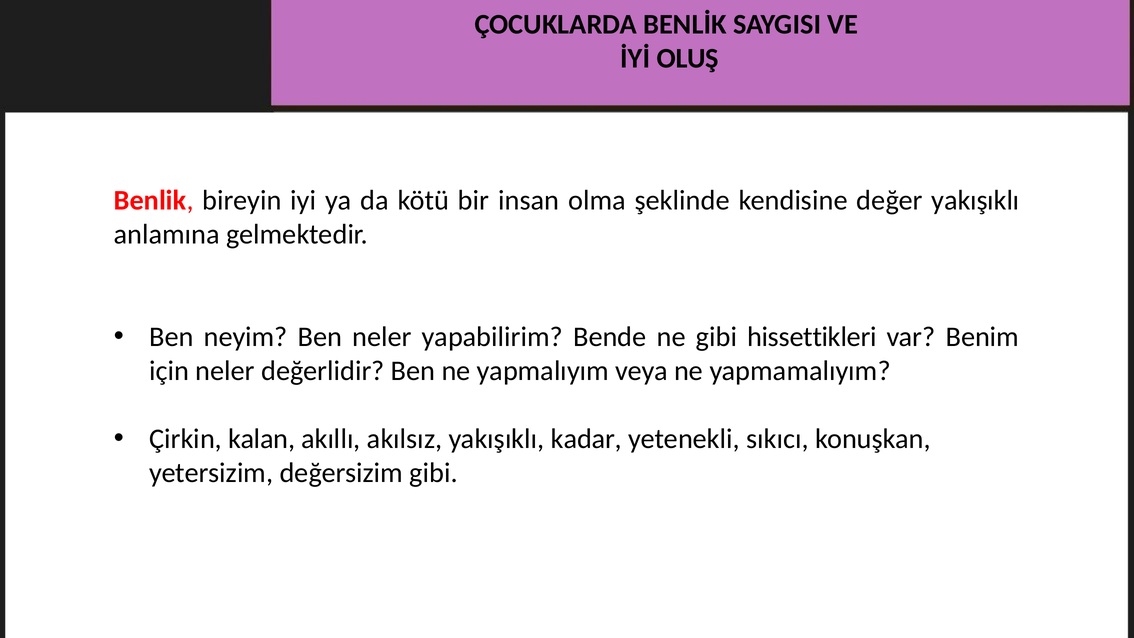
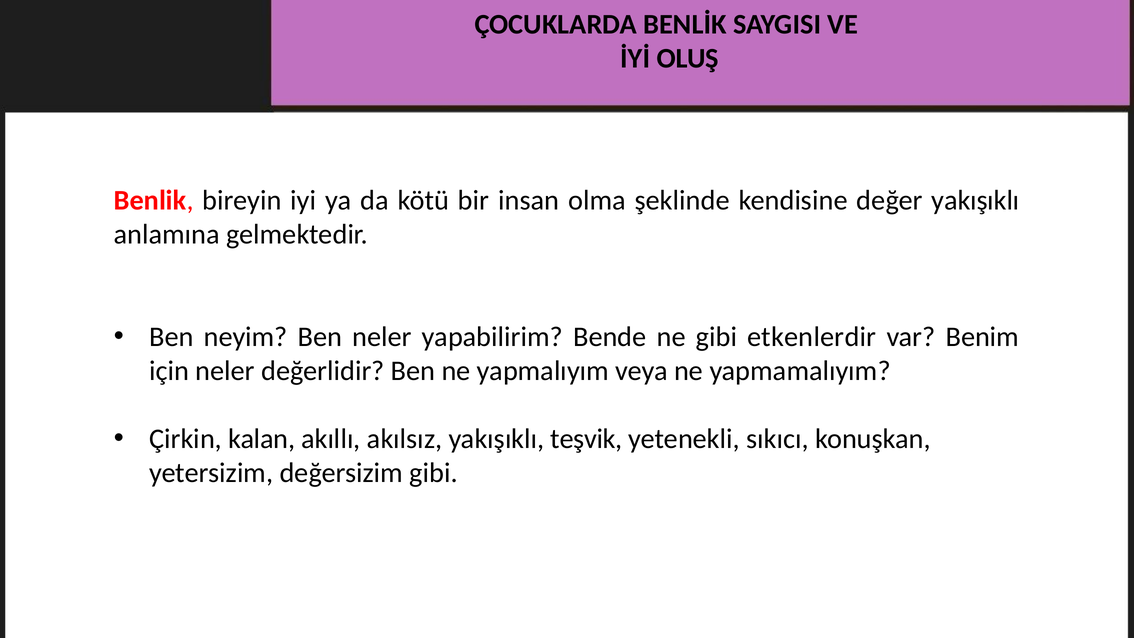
hissettikleri: hissettikleri -> etkenlerdir (812, 337)
kadar: kadar -> teşvik (586, 439)
